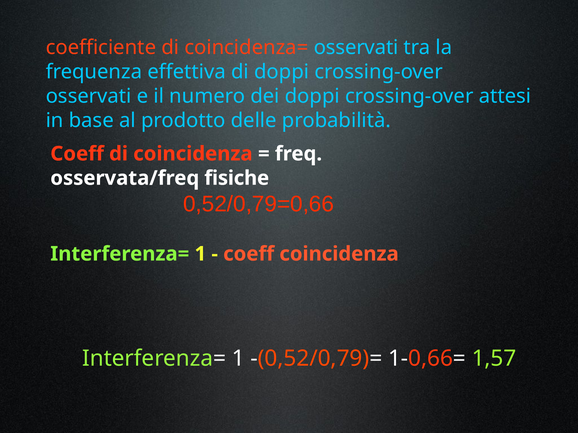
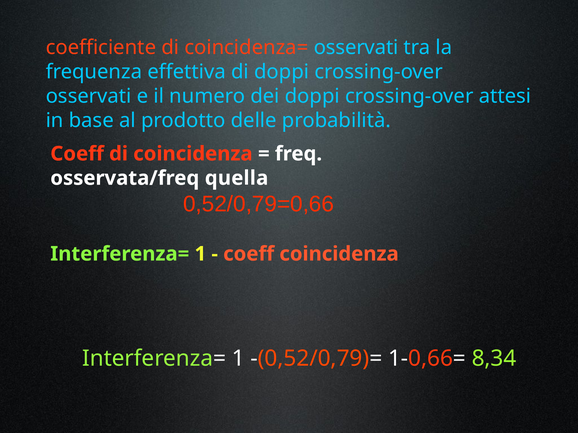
fisiche: fisiche -> quella (237, 178)
1,57: 1,57 -> 8,34 (494, 359)
